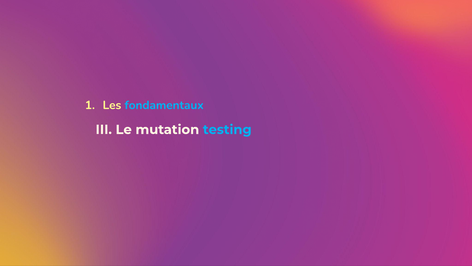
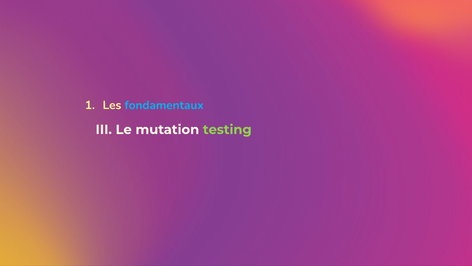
testing colour: light blue -> light green (227, 129)
